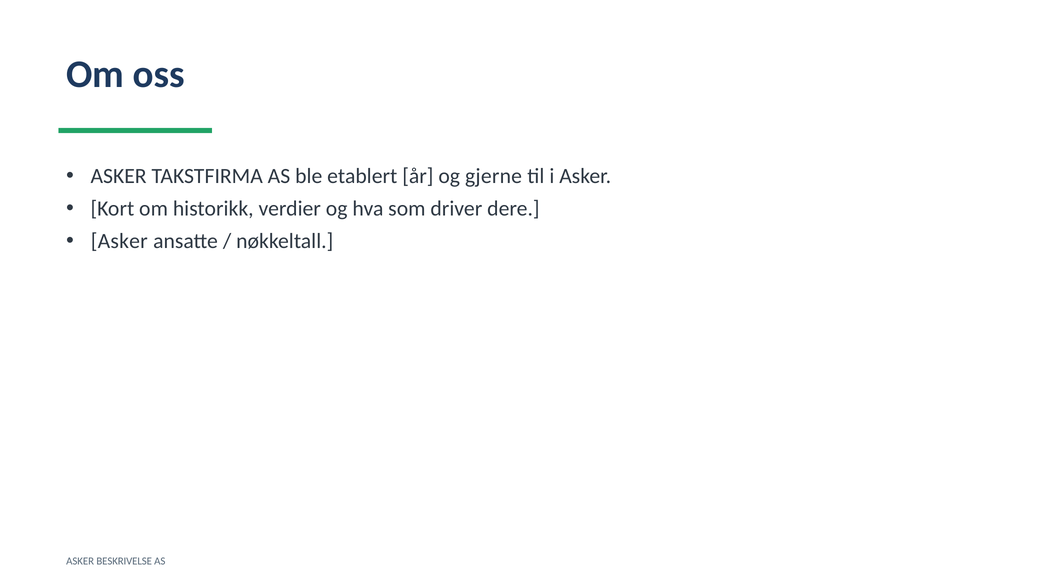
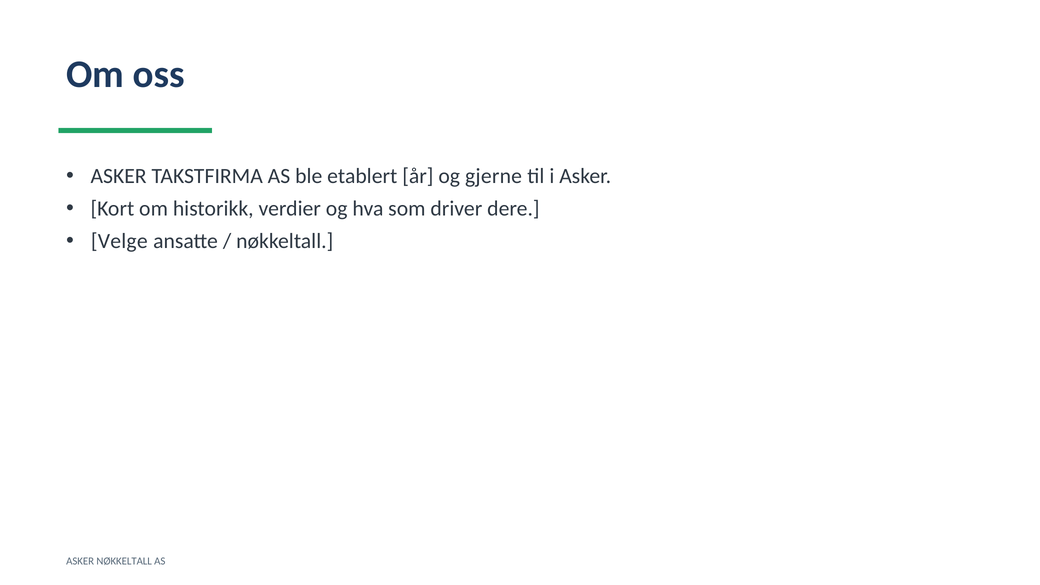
Asker: Asker -> Velge (119, 241)
ASKER BESKRIVELSE: BESKRIVELSE -> NØKKELTALL (124, 561)
